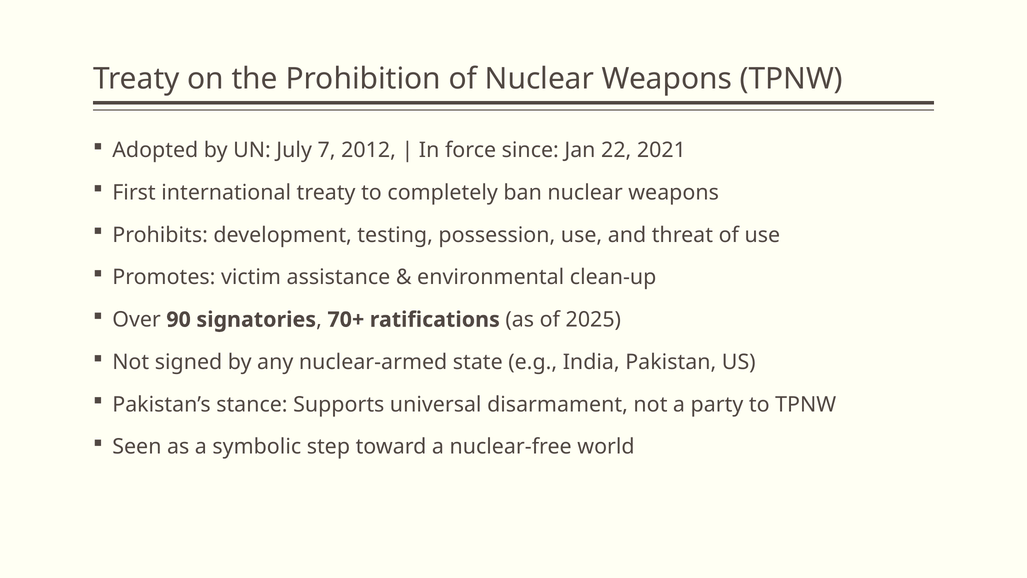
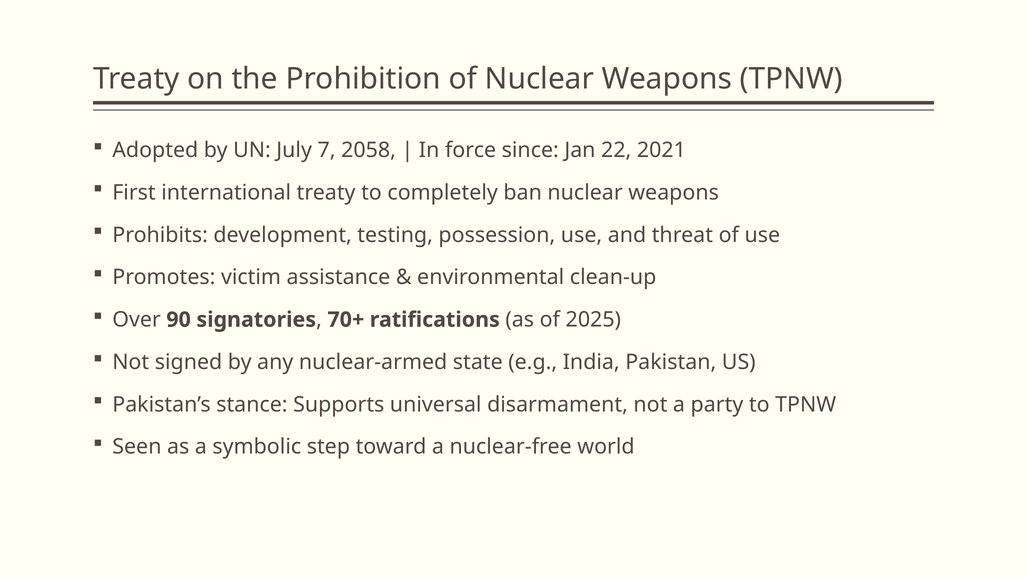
2012: 2012 -> 2058 (369, 150)
